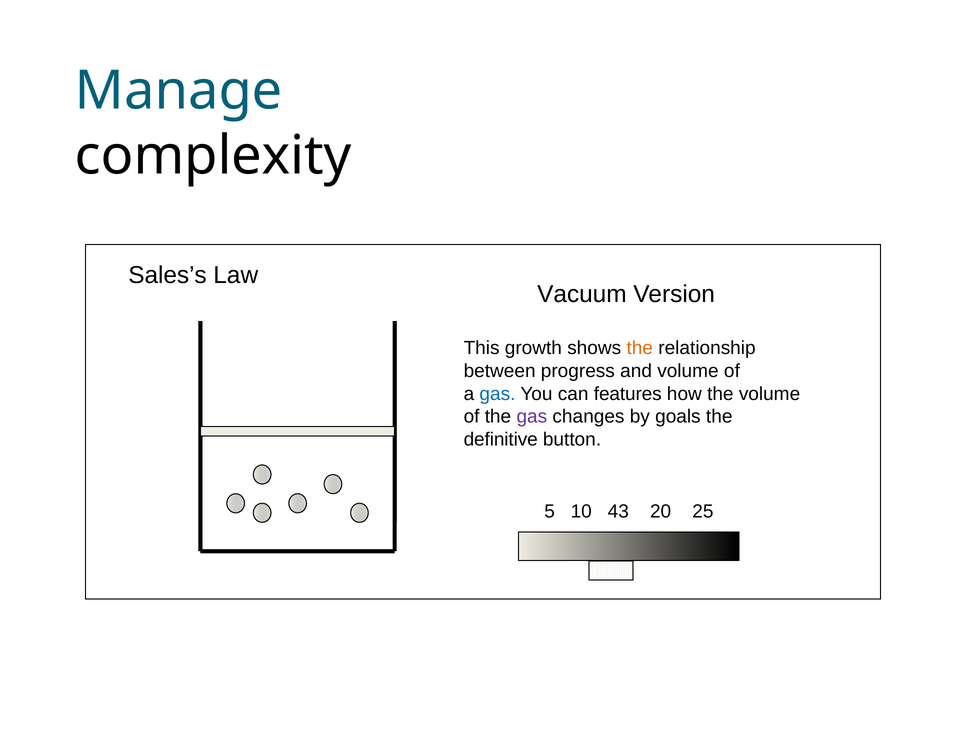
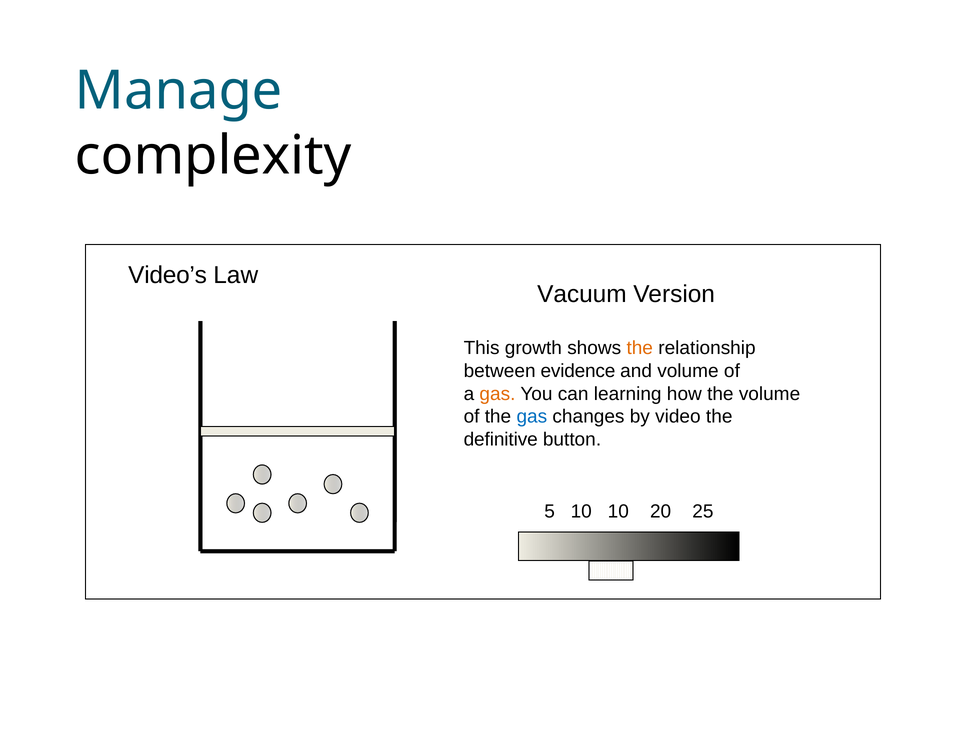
Sales’s: Sales’s -> Video’s (168, 275)
progress: progress -> evidence (578, 371)
gas colour: blue -> orange (497, 394)
features: features -> learning (628, 394)
gas colour: purple -> blue (532, 417)
goals: goals -> video (678, 417)
10 43: 43 -> 10 (618, 512)
